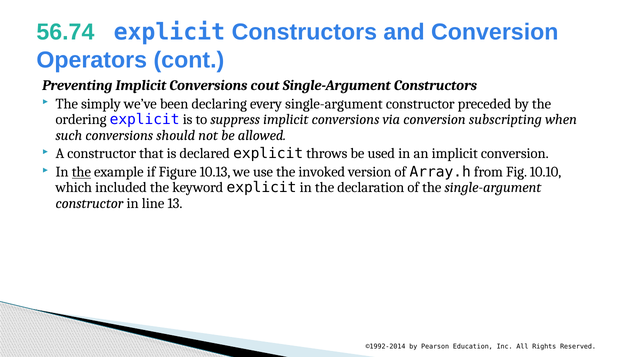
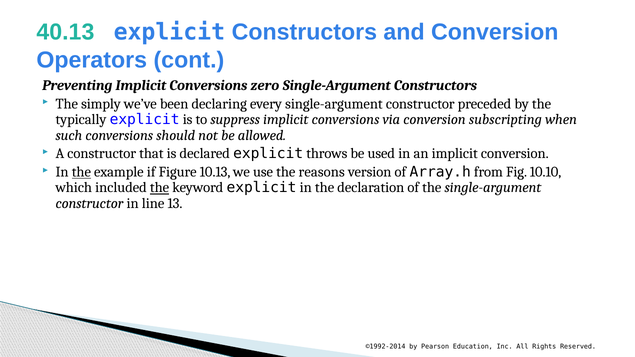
56.74: 56.74 -> 40.13 (65, 32)
cout: cout -> zero (265, 86)
ordering: ordering -> typically (81, 120)
invoked: invoked -> reasons (322, 172)
the underline: none -> present (160, 188)
